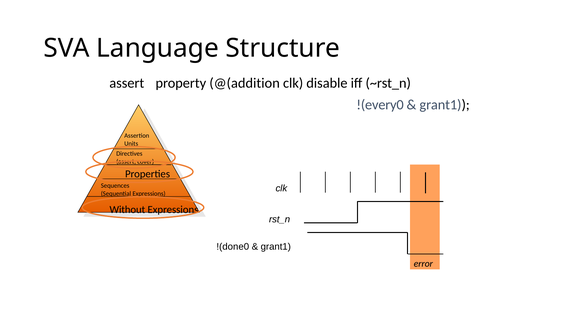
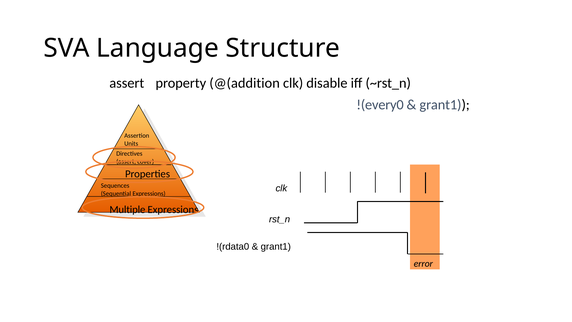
Without: Without -> Multiple (127, 209)
!(done0: !(done0 -> !(rdata0 (233, 247)
